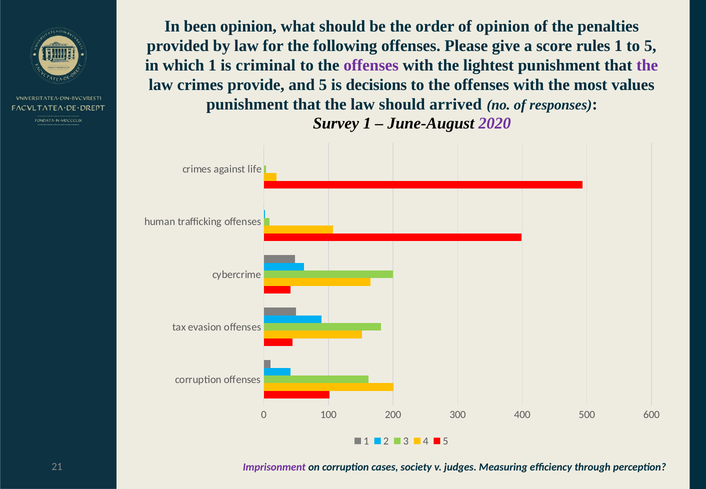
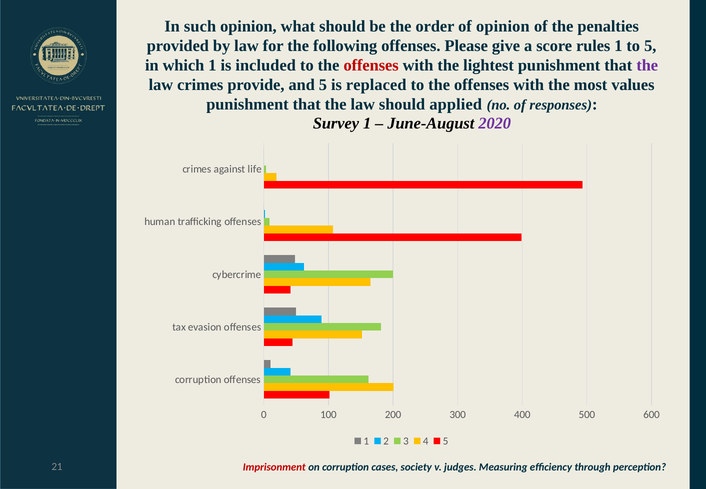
been: been -> such (200, 26)
criminal: criminal -> included (266, 65)
offenses colour: purple -> red (371, 65)
decisions: decisions -> replaced (376, 85)
arrived: arrived -> applied (456, 104)
Imprisonment colour: purple -> red (274, 467)
